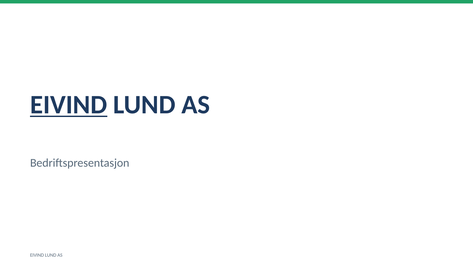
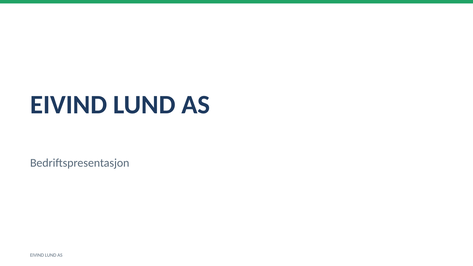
EIVIND underline: present -> none (69, 105)
